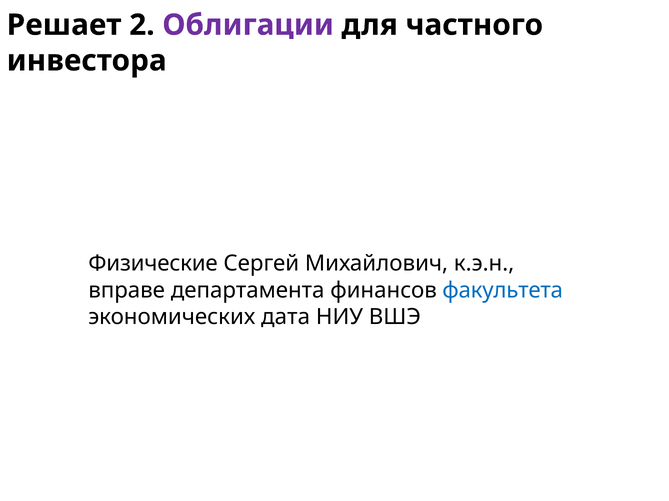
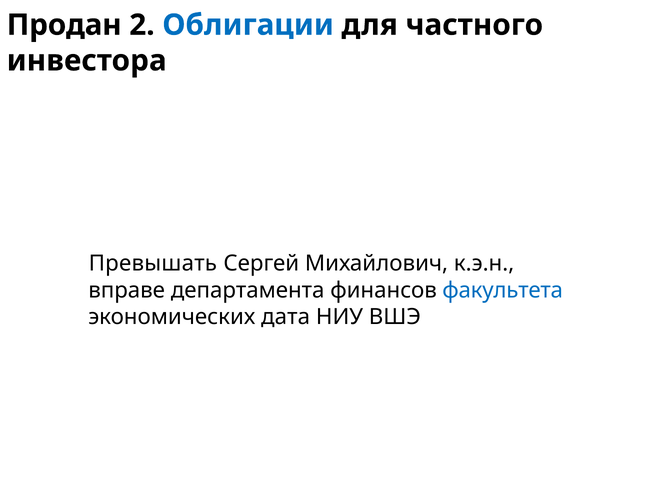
Решает: Решает -> Продан (64, 25)
Облигации colour: purple -> blue (248, 25)
Физические: Физические -> Превышать (153, 264)
